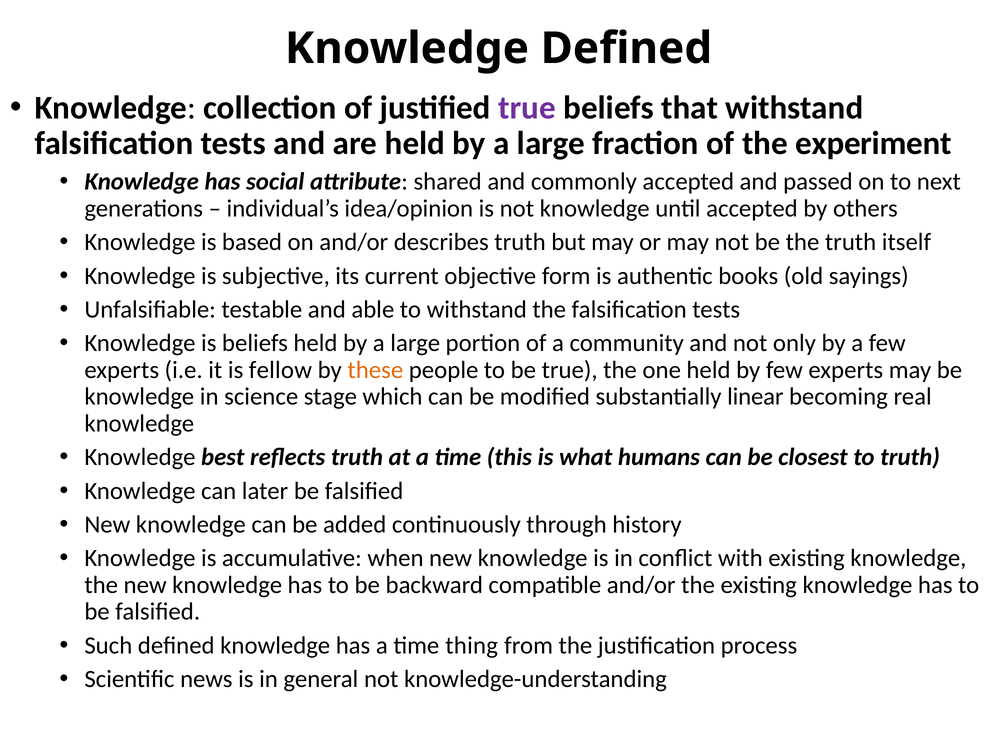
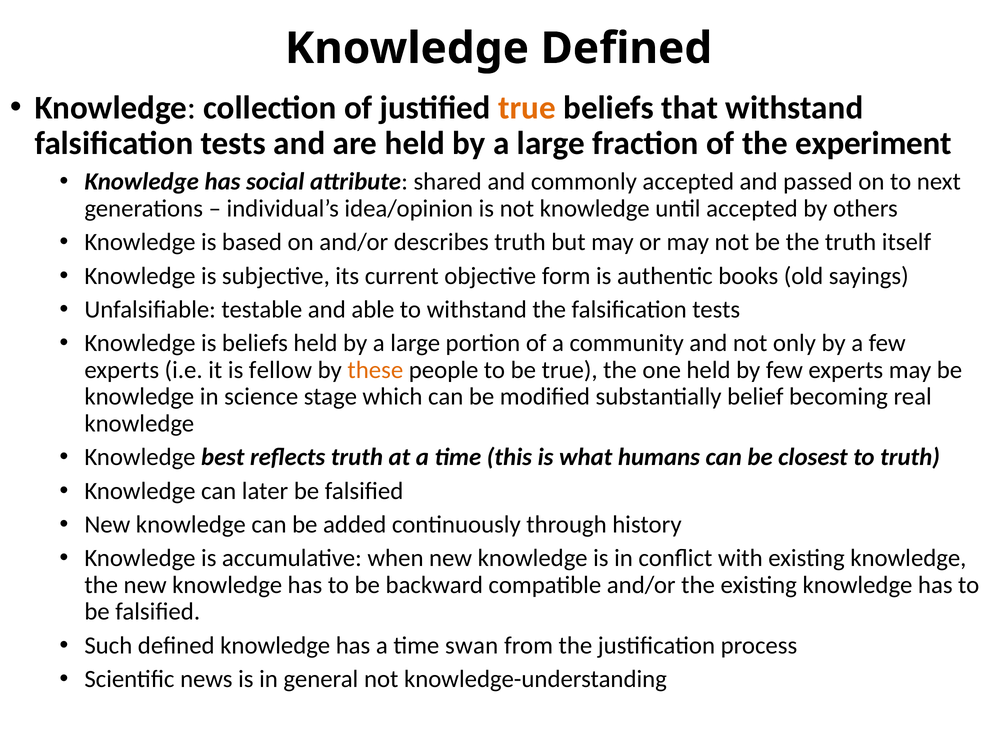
true colour: purple -> orange (527, 108)
linear: linear -> belief (755, 397)
thing: thing -> swan (472, 646)
